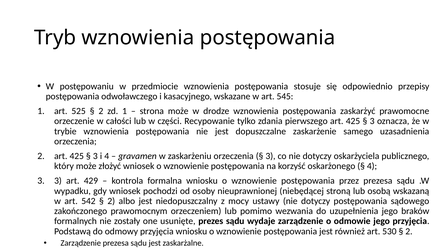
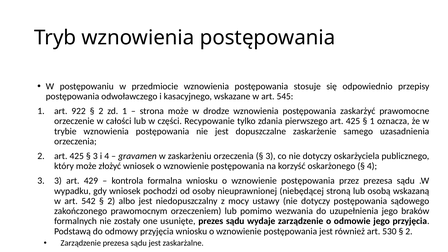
525: 525 -> 922 (79, 111)
3: 3 -> 1 (372, 121)
